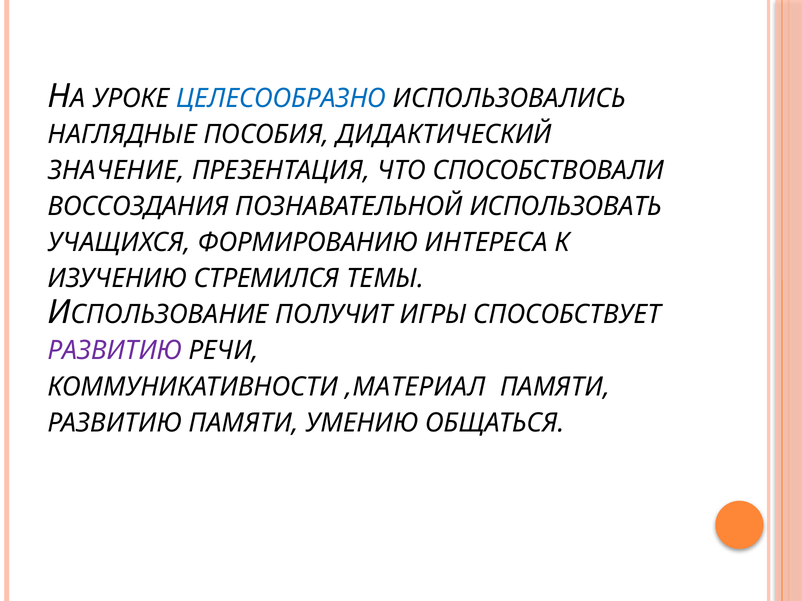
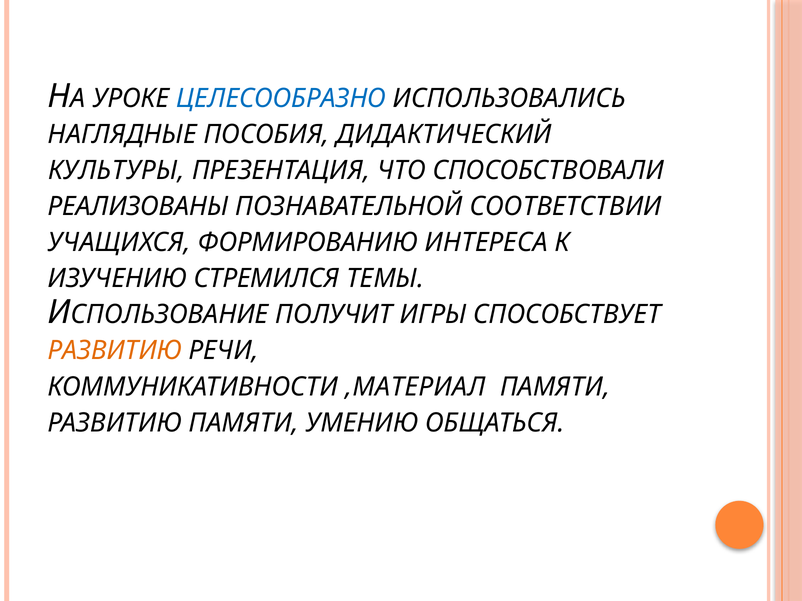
ЗНАЧЕНИЕ: ЗНАЧЕНИЕ -> КУЛЬТУРЫ (116, 170)
ВОССОЗДАНИЯ: ВОССОЗДАНИЯ -> РЕАЛИЗОВАНЫ (138, 207)
ИСПОЛЬЗОВАТЬ: ИСПОЛЬЗОВАТЬ -> СООТВЕТСТВИИ (566, 207)
РАЗВИТИЮ colour: purple -> orange (115, 351)
